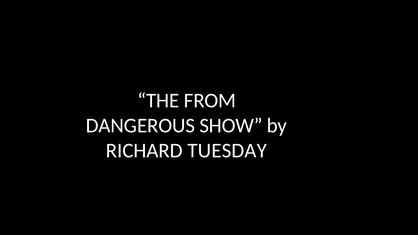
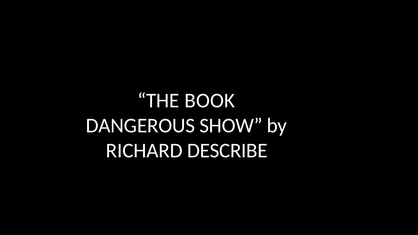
FROM: FROM -> BOOK (210, 100)
TUESDAY: TUESDAY -> DESCRIBE (227, 151)
